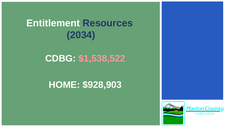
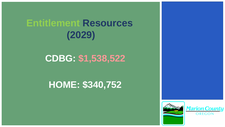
Entitlement colour: white -> light green (53, 23)
2034: 2034 -> 2029 (81, 35)
$928,903: $928,903 -> $340,752 (102, 85)
